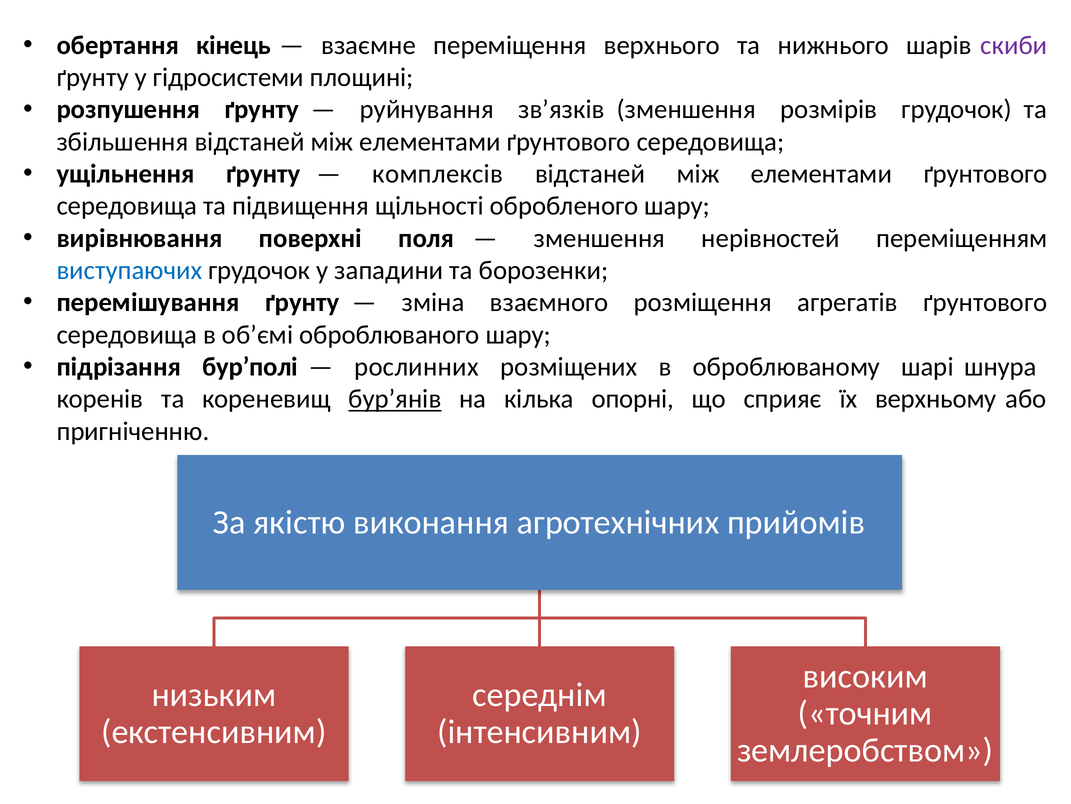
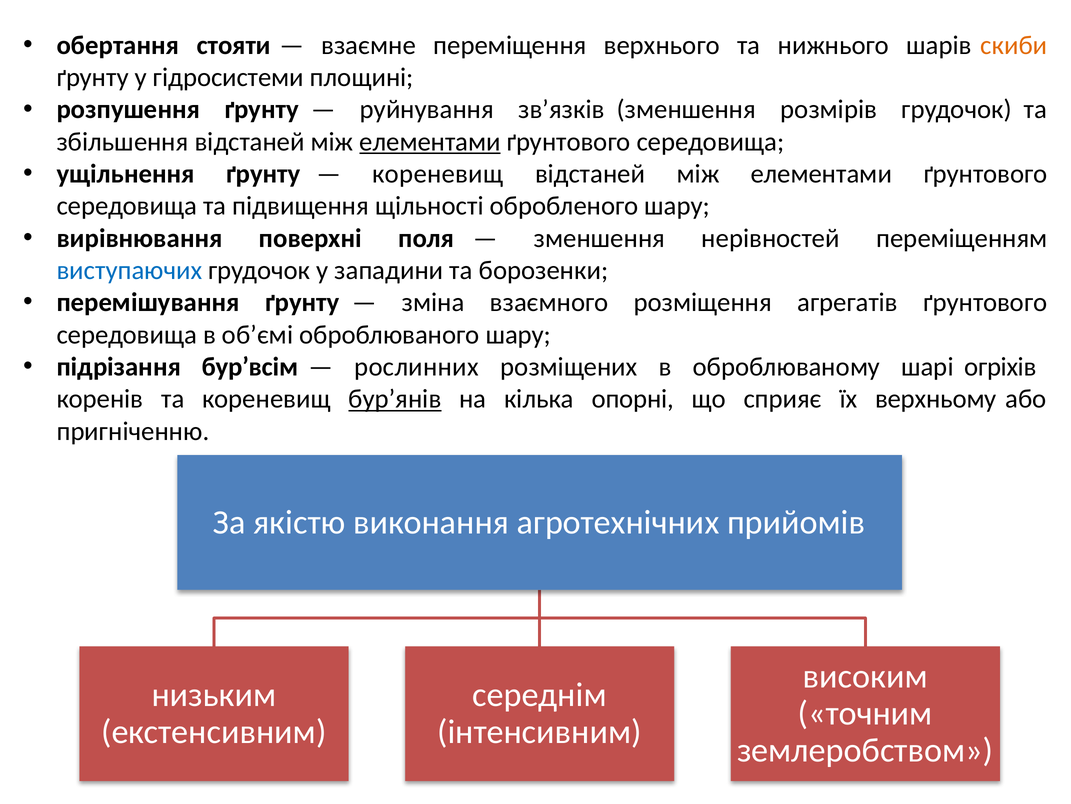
кінець: кінець -> стояти (234, 45)
скиби colour: purple -> orange (1014, 45)
елементами underline: none -> present (430, 142)
комплексів: комплексів -> кореневищ (438, 174)
бур’полі: бур’полі -> бур’всім (250, 367)
шнура: шнура -> oгpixiв (1000, 367)
